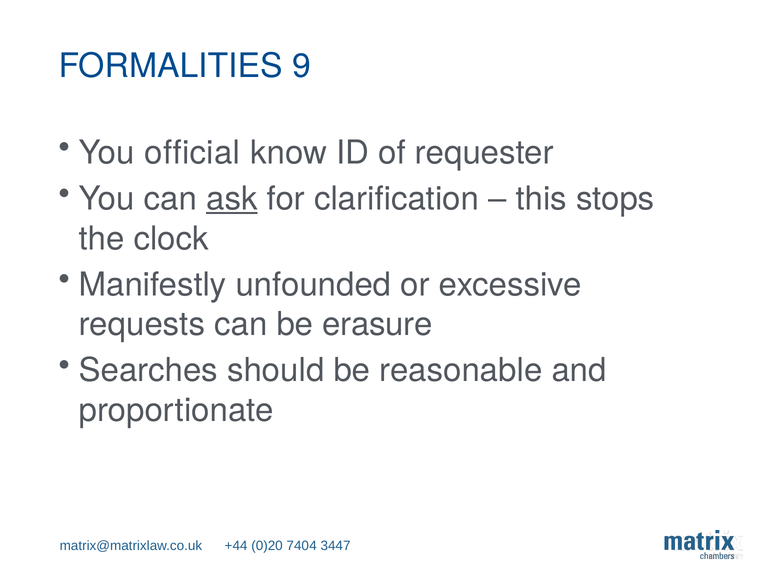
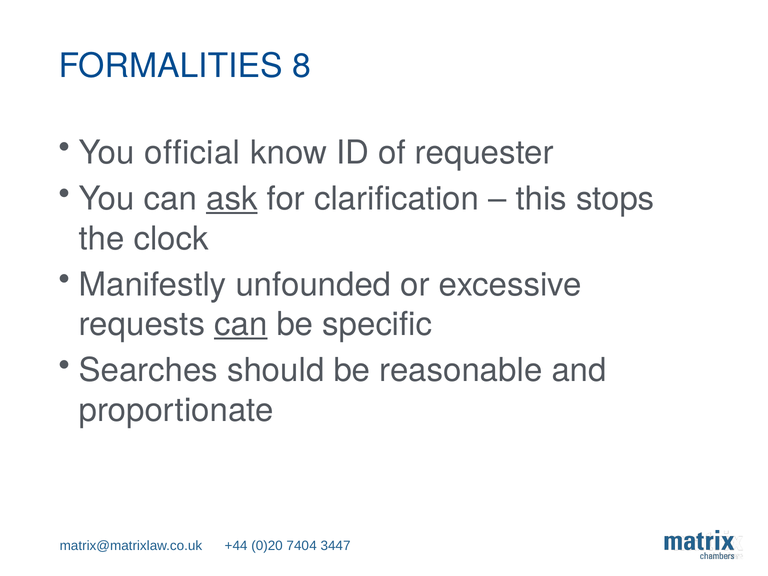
9: 9 -> 8 (302, 66)
can underline: none -> present (241, 324)
erasure: erasure -> specific (377, 324)
